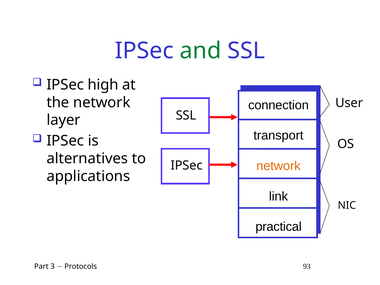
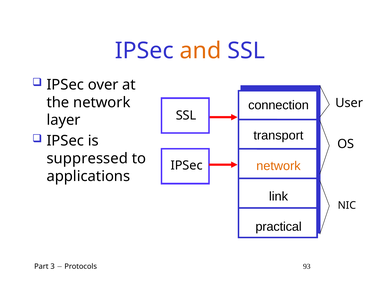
and colour: green -> orange (201, 51)
high: high -> over (103, 85)
alternatives: alternatives -> suppressed (87, 159)
